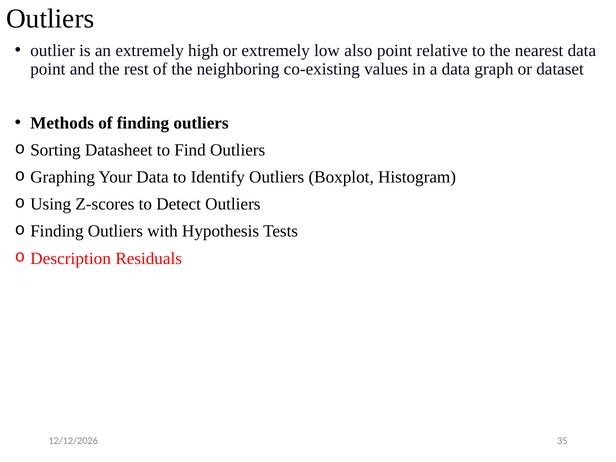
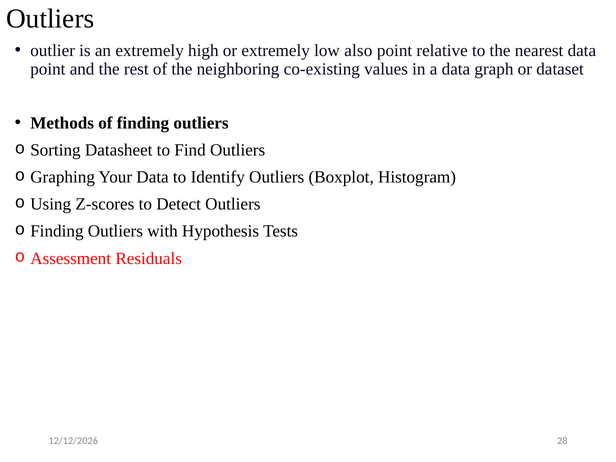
Description: Description -> Assessment (71, 258)
35: 35 -> 28 (562, 441)
